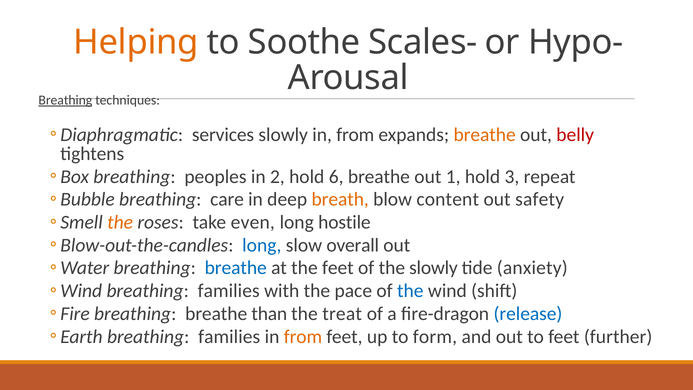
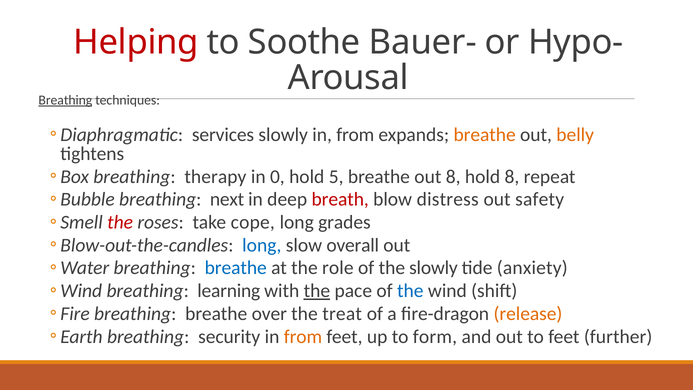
Helping colour: orange -> red (136, 42)
Scales-: Scales- -> Bauer- (423, 42)
belly colour: red -> orange (575, 135)
peoples: peoples -> therapy (215, 177)
2: 2 -> 0 (277, 177)
6: 6 -> 5 (336, 177)
out 1: 1 -> 8 (453, 177)
hold 3: 3 -> 8 (512, 177)
care: care -> next (227, 199)
breath colour: orange -> red (340, 199)
content: content -> distress (448, 199)
the colour: orange -> red (120, 222)
even: even -> cope (253, 222)
hostile: hostile -> grades (344, 222)
the feet: feet -> role (338, 268)
families: families -> learning (229, 291)
the underline: none -> present (317, 291)
than: than -> over (269, 314)
release colour: blue -> orange (528, 314)
families: families -> security (229, 336)
